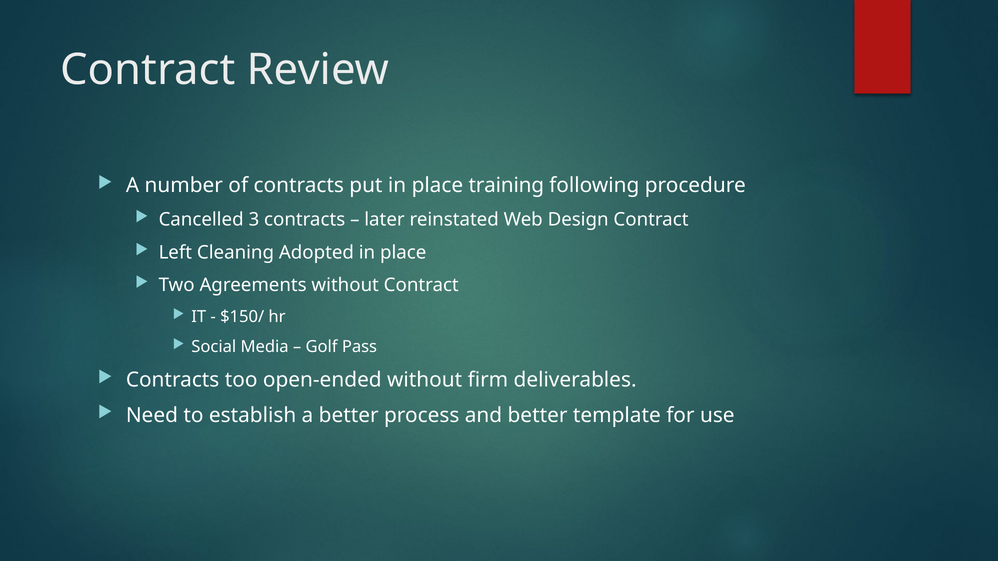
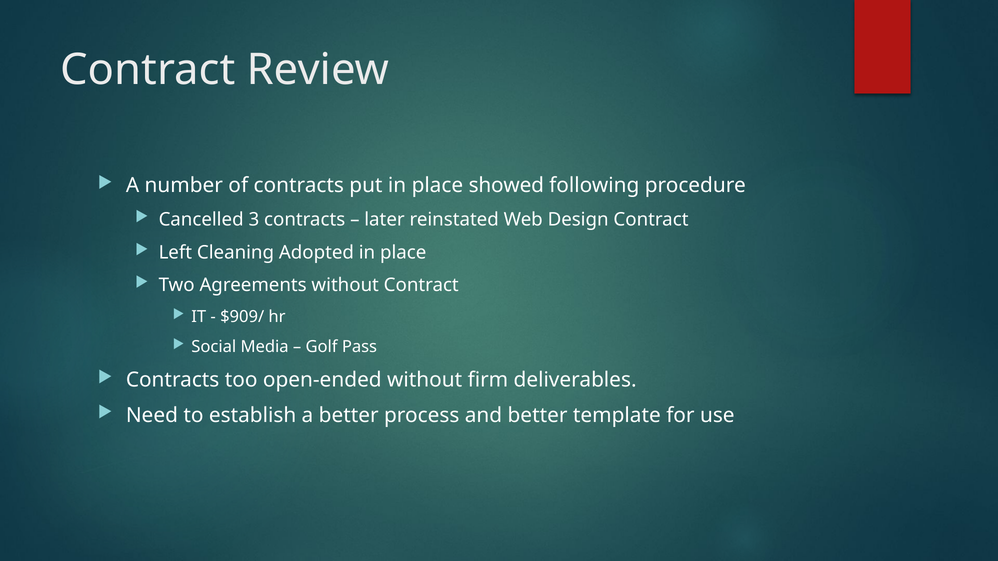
training: training -> showed (506, 186)
$150/: $150/ -> $909/ (242, 317)
